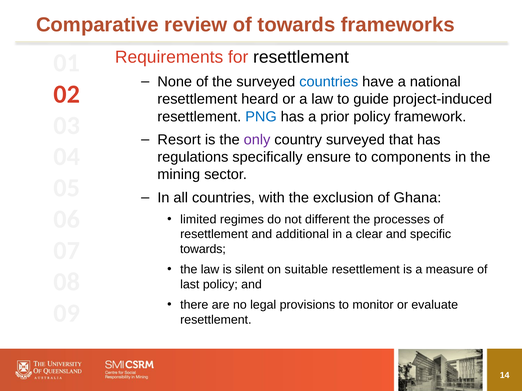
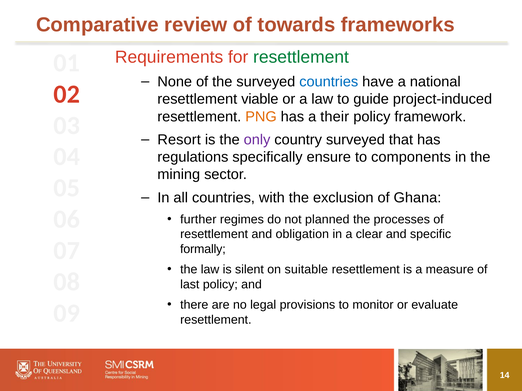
resettlement colour: black -> green (301, 57)
heard: heard -> viable (260, 99)
PNG colour: blue -> orange (261, 117)
prior: prior -> their (335, 117)
limited: limited -> further (198, 220)
different: different -> planned (327, 220)
additional: additional -> obligation (302, 235)
towards: towards -> formally (203, 249)
